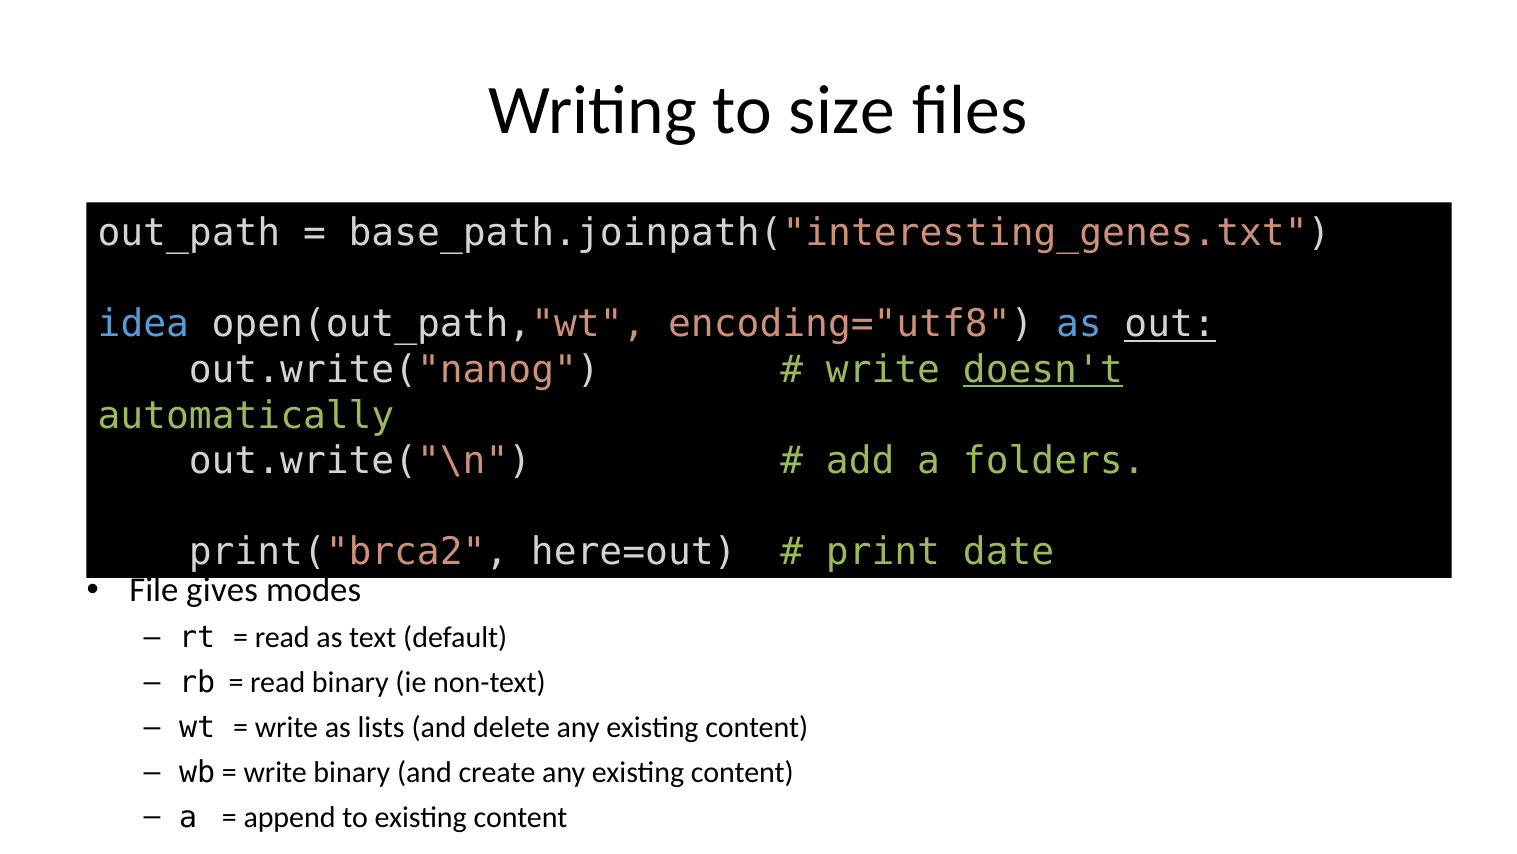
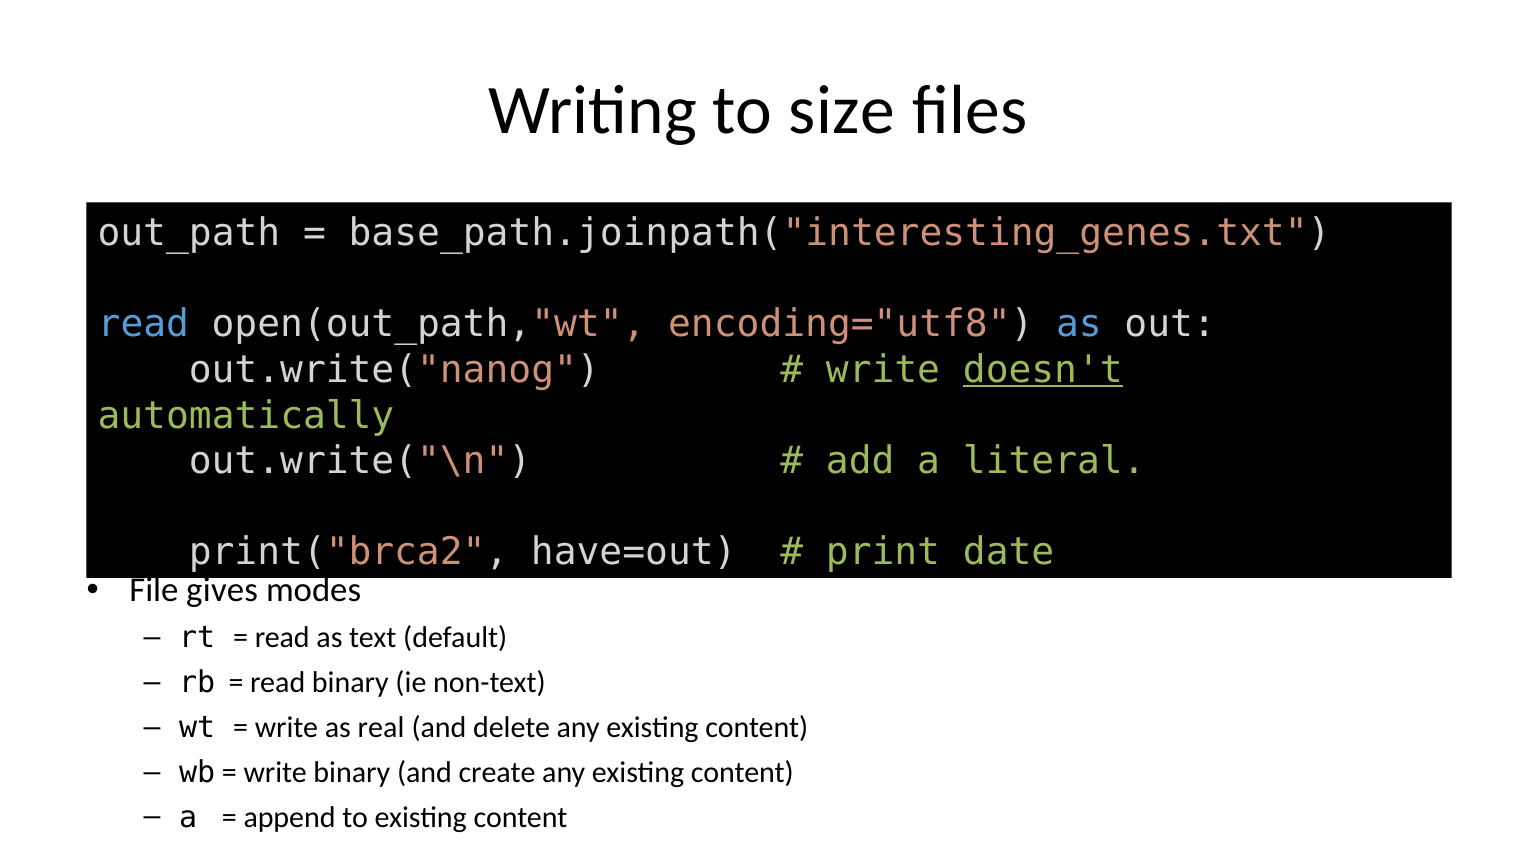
idea: idea -> read (143, 324)
out underline: present -> none (1170, 324)
folders: folders -> literal (1054, 461)
here=out: here=out -> have=out (634, 552)
lists: lists -> real (381, 727)
